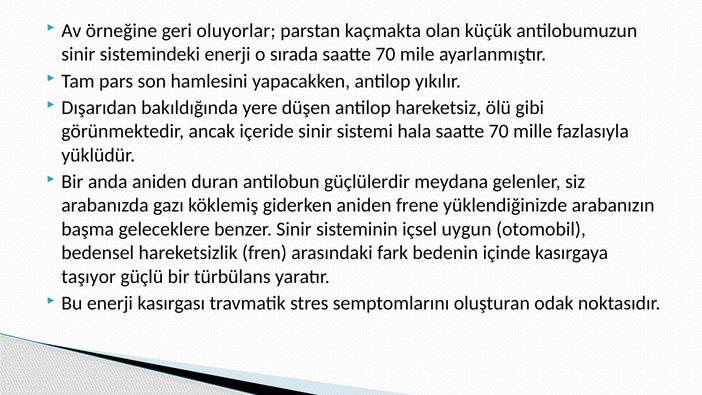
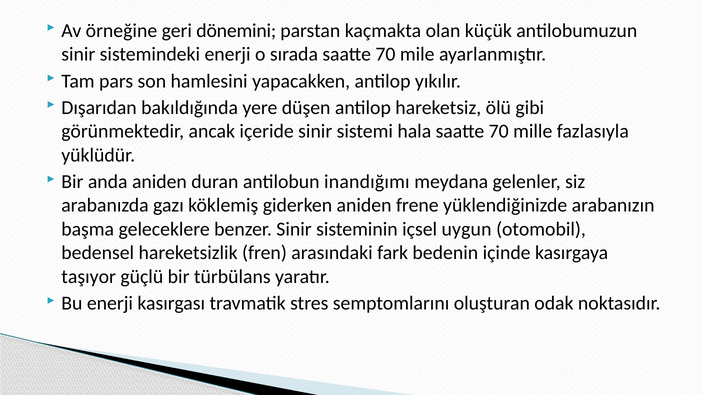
oluyorlar: oluyorlar -> dönemini (236, 31)
güçlülerdir: güçlülerdir -> inandığımı (367, 182)
